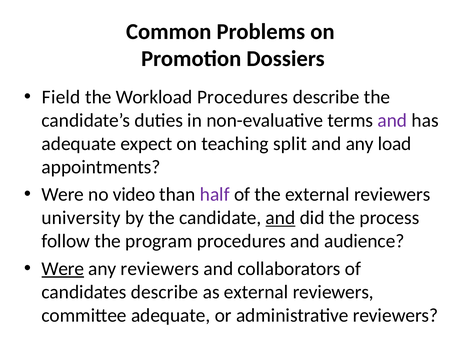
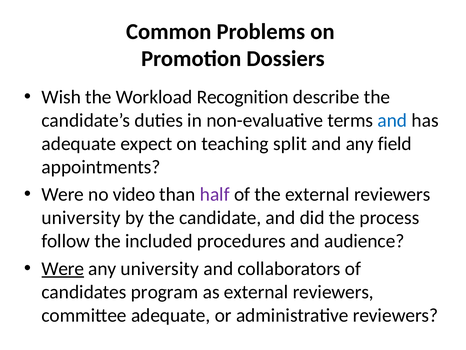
Field: Field -> Wish (61, 97)
Workload Procedures: Procedures -> Recognition (243, 97)
and colour: purple -> blue (392, 120)
load: load -> field (395, 143)
and underline: present -> none (280, 218)
program: program -> included (159, 241)
any reviewers: reviewers -> university (160, 268)
candidates describe: describe -> program (165, 292)
